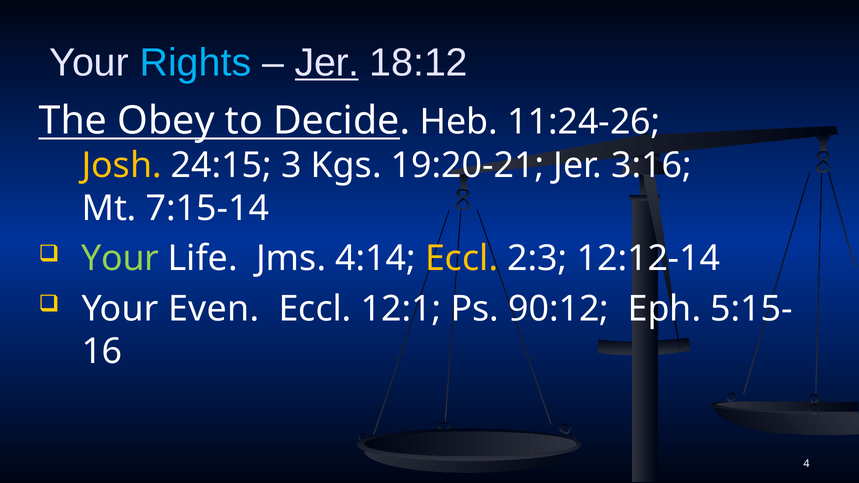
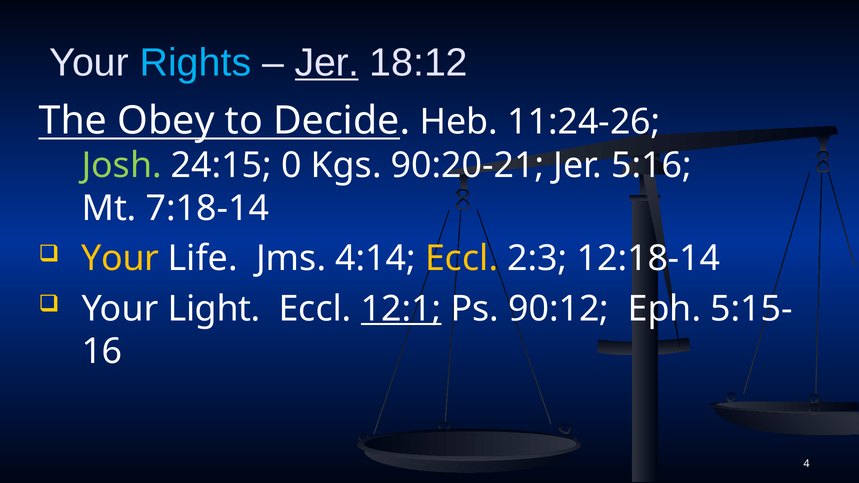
Josh colour: yellow -> light green (122, 166)
3: 3 -> 0 (291, 166)
19:20-21: 19:20-21 -> 90:20-21 (468, 166)
3:16: 3:16 -> 5:16 (651, 166)
7:15-14: 7:15-14 -> 7:18-14 (207, 209)
Your colour: light green -> yellow (120, 259)
12:12-14: 12:12-14 -> 12:18-14 (649, 259)
Even: Even -> Light (214, 309)
12:1 underline: none -> present (401, 309)
